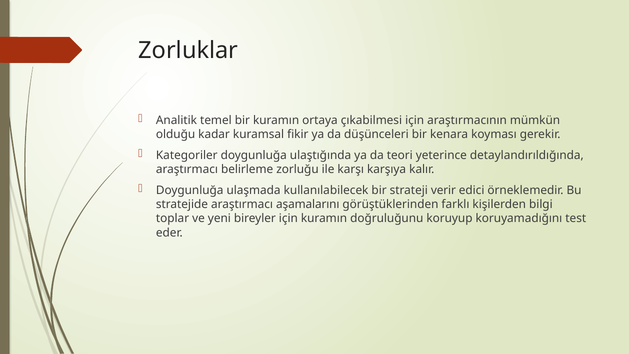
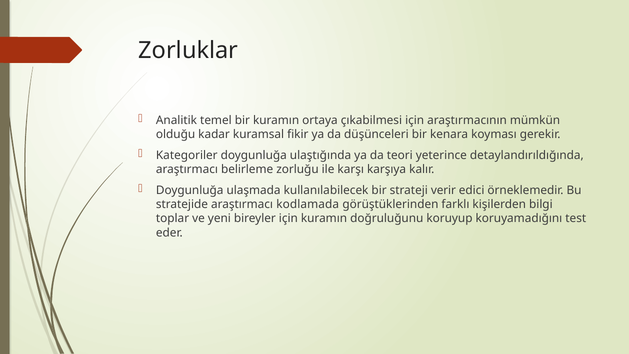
aşamalarını: aşamalarını -> kodlamada (308, 204)
